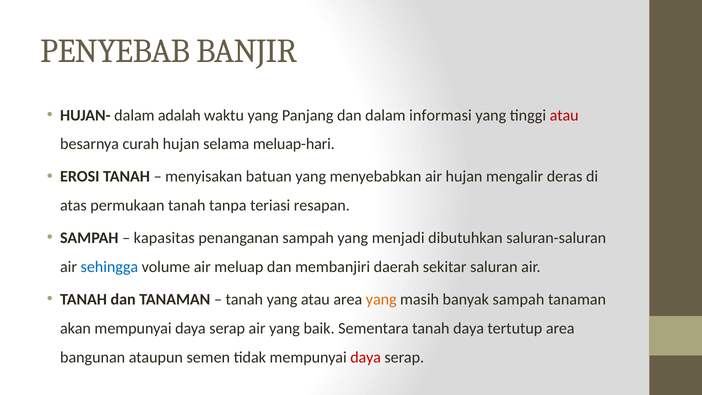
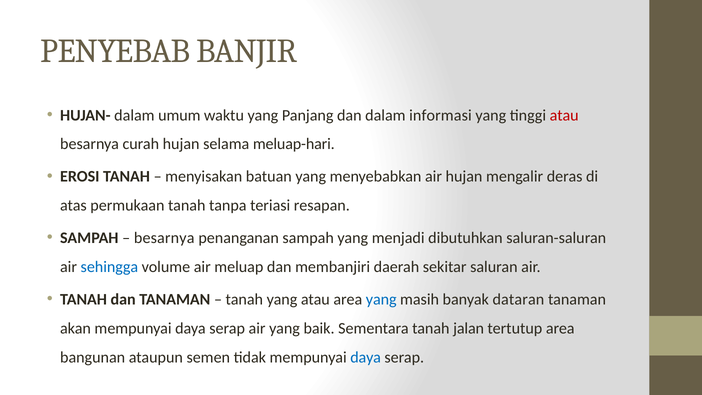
adalah: adalah -> umum (179, 115)
kapasitas: kapasitas -> besarnya (164, 238)
yang colour: orange -> blue (381, 299)
banyak sampah: sampah -> dataran (518, 299)
tanah daya: daya -> jalan (469, 328)
daya colour: red -> blue (366, 357)
